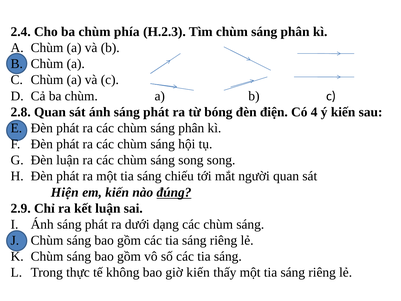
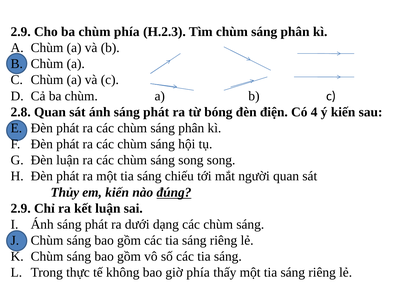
2.4: 2.4 -> 2.9 (21, 32)
Hiện: Hiện -> Thủy (65, 192)
giờ kiến: kiến -> phía (198, 272)
